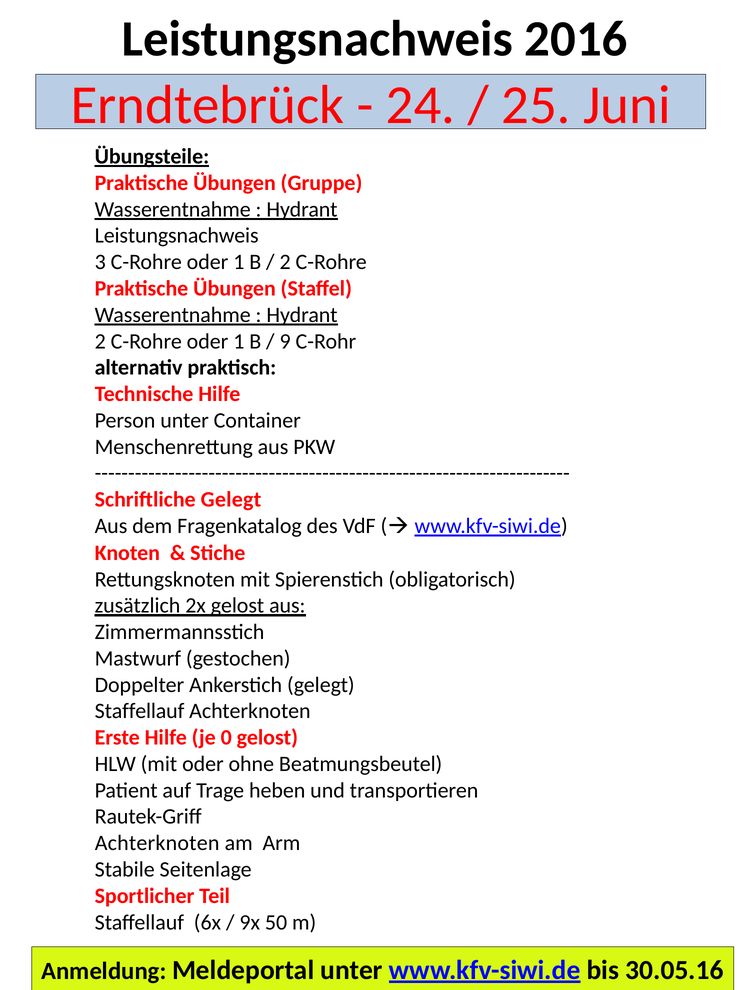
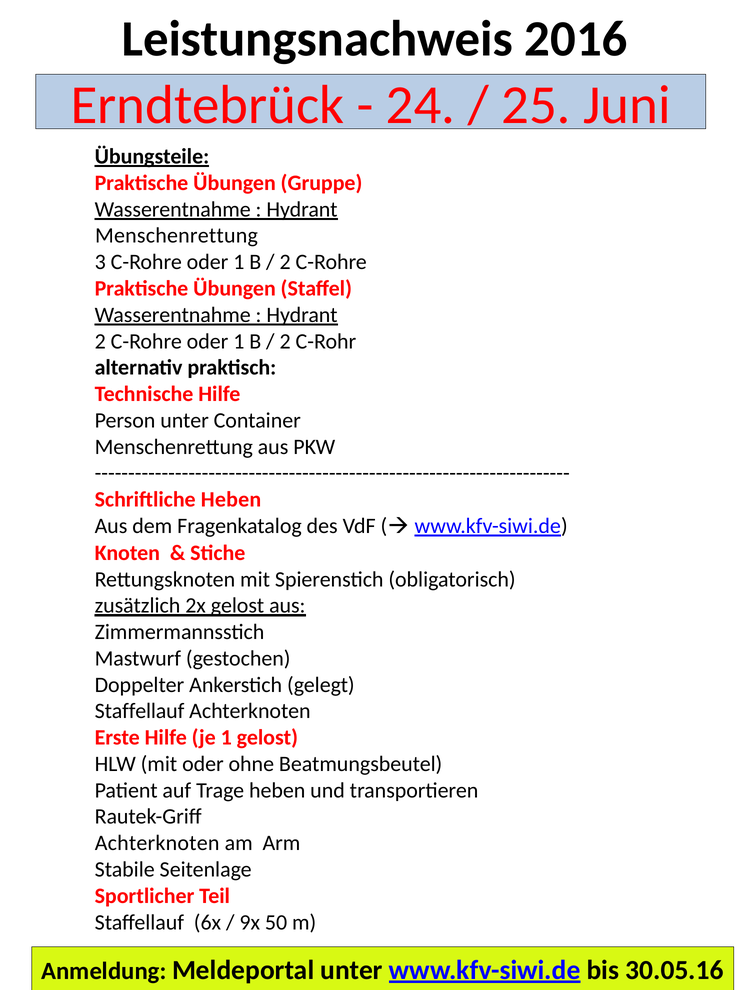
Leistungsnachweis: Leistungsnachweis -> Menschenrettung (176, 236)
9: 9 -> 2 (285, 341)
Schriftliche Gelegt: Gelegt -> Heben (231, 499)
je 0: 0 -> 1 (226, 737)
